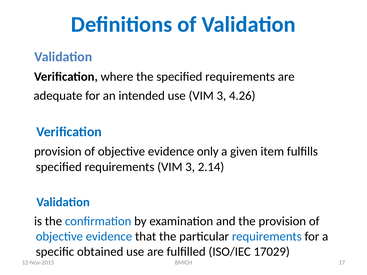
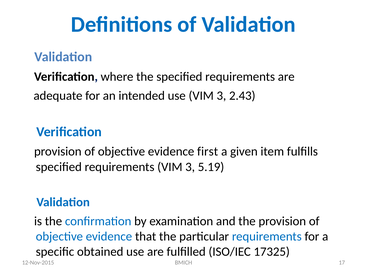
4.26: 4.26 -> 2.43 (242, 96)
only: only -> first (208, 152)
2.14: 2.14 -> 5.19 (211, 167)
17029: 17029 -> 17325 (272, 252)
